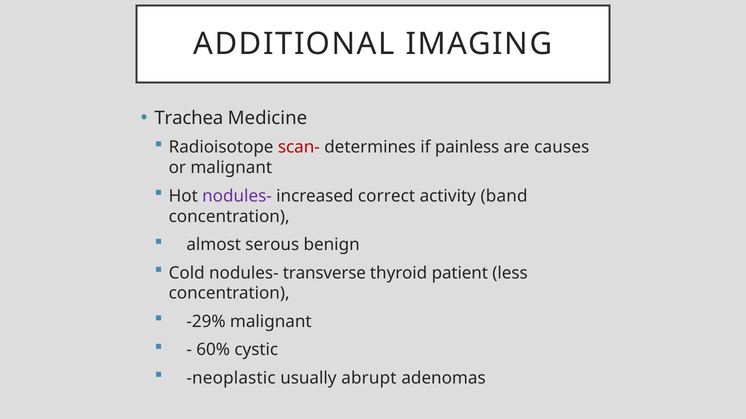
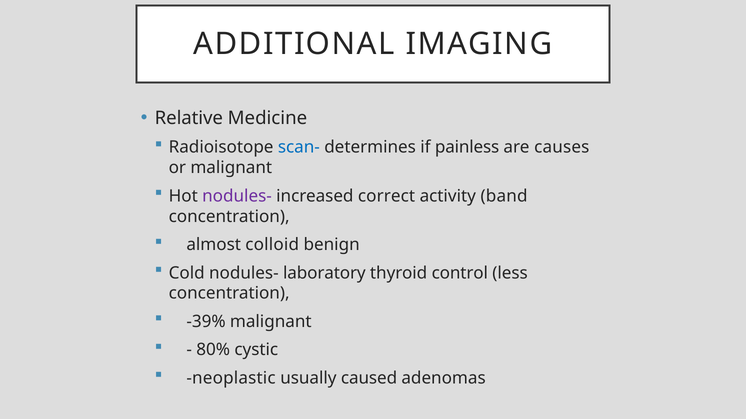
Trachea: Trachea -> Relative (189, 118)
scan- colour: red -> blue (299, 148)
serous: serous -> colloid (272, 245)
transverse: transverse -> laboratory (324, 273)
patient: patient -> control (460, 273)
-29%: -29% -> -39% (206, 322)
60%: 60% -> 80% (213, 350)
abrupt: abrupt -> caused (369, 379)
